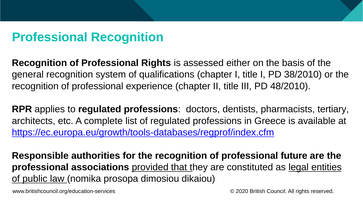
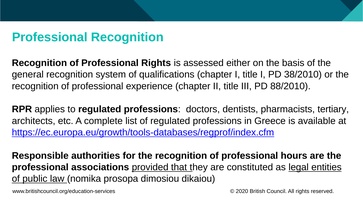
48/2010: 48/2010 -> 88/2010 (290, 86)
future: future -> hours (294, 156)
